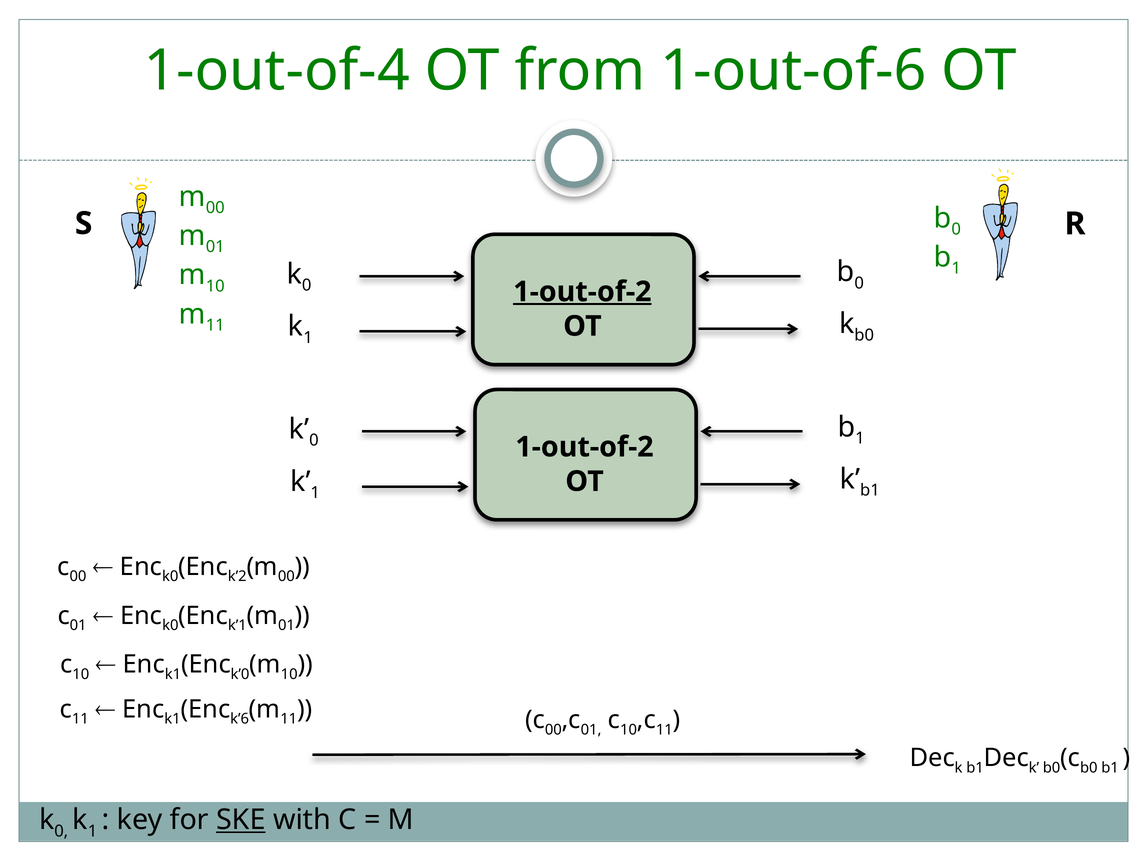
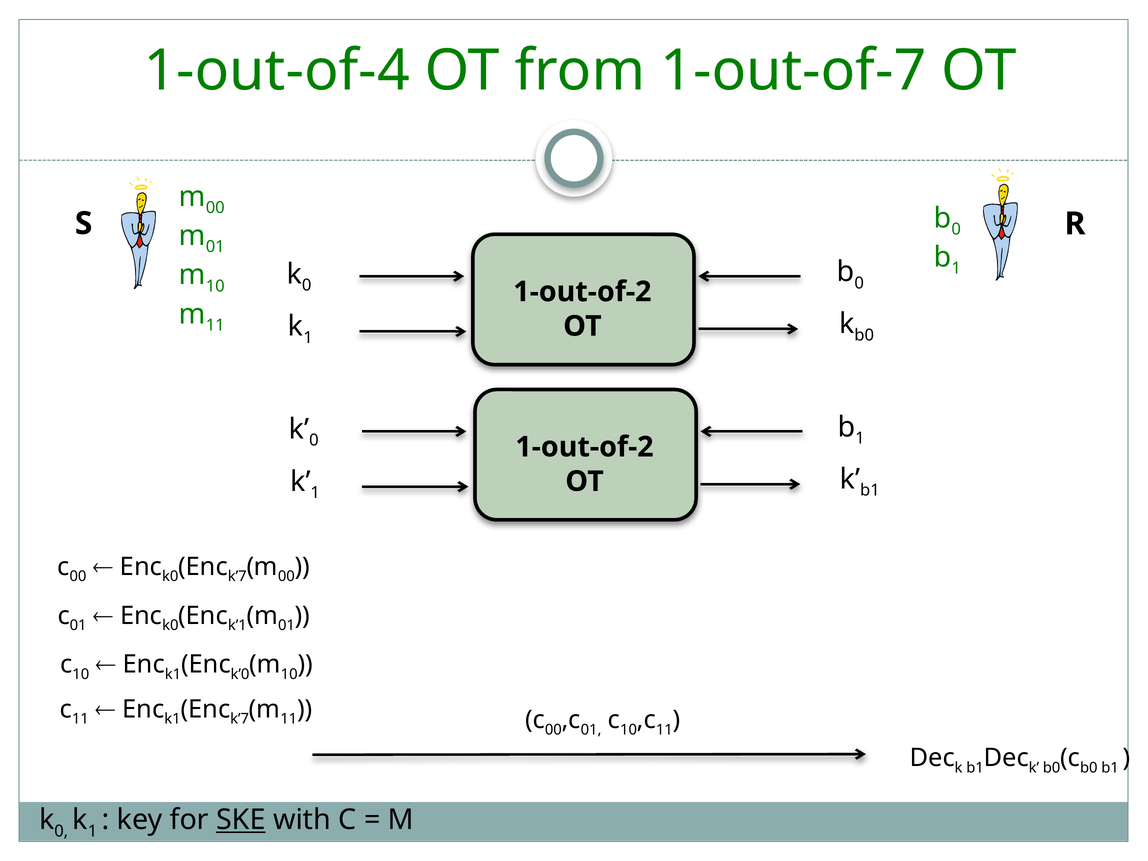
1-out-of-6: 1-out-of-6 -> 1-out-of-7 (793, 71)
1-out-of-2 underline: present -> none (582, 292)
k’2: k’2 -> k’7 (237, 577)
k’6: k’6 -> k’7 (240, 719)
